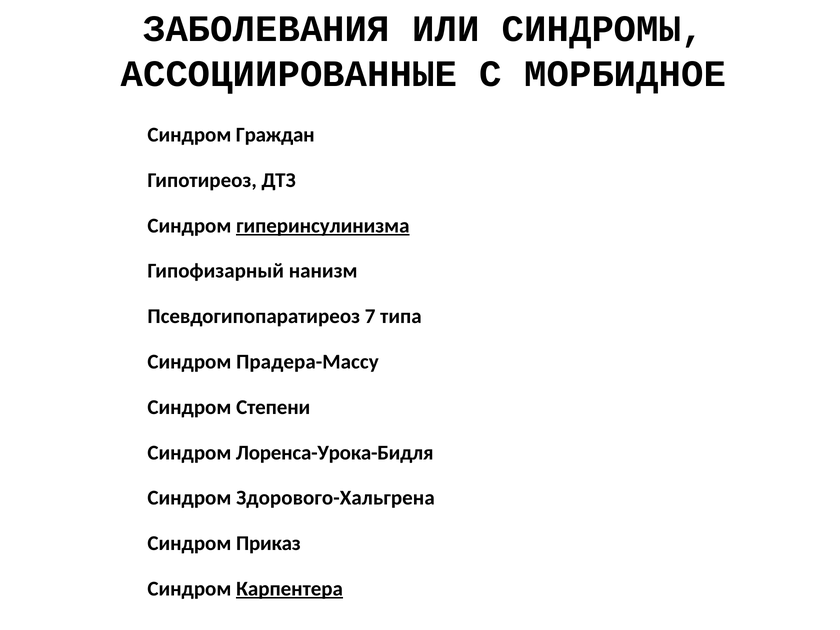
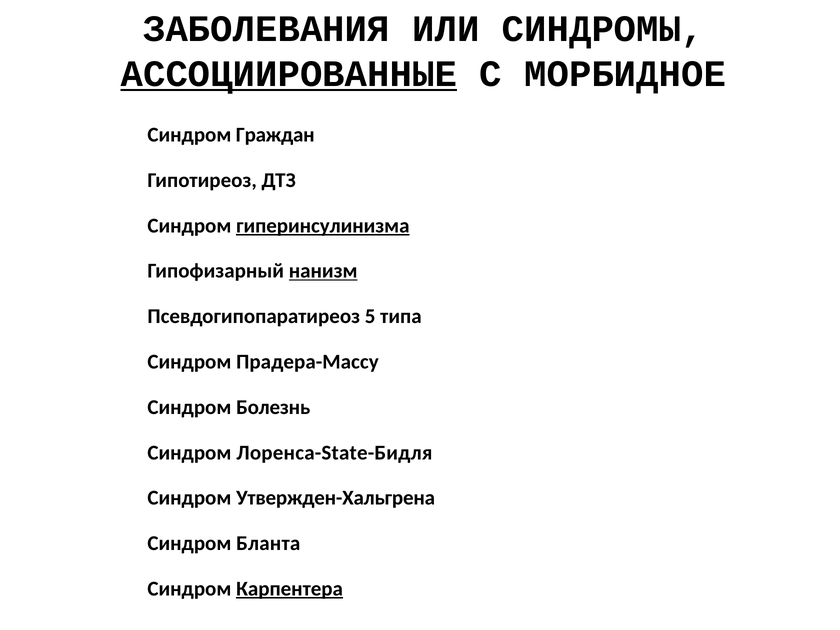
АССОЦИИРОВАННЫЕ underline: none -> present (289, 74)
нанизм underline: none -> present (323, 271)
7: 7 -> 5 (370, 316)
Степени: Степени -> Болезнь (273, 407)
Лоренса-Урока-Бидля: Лоренса-Урока-Бидля -> Лоренса-State-Бидля (334, 453)
Здорового-Хальгрена: Здорового-Хальгрена -> Утвержден-Хальгрена (336, 498)
Приказ: Приказ -> Бланта (268, 543)
